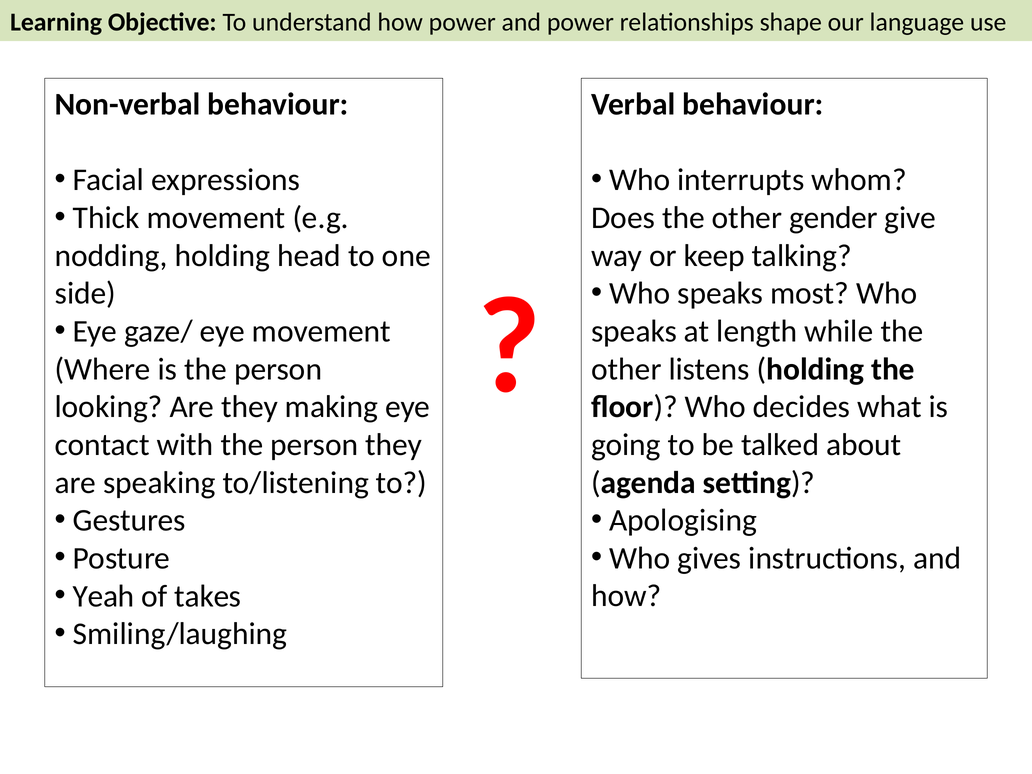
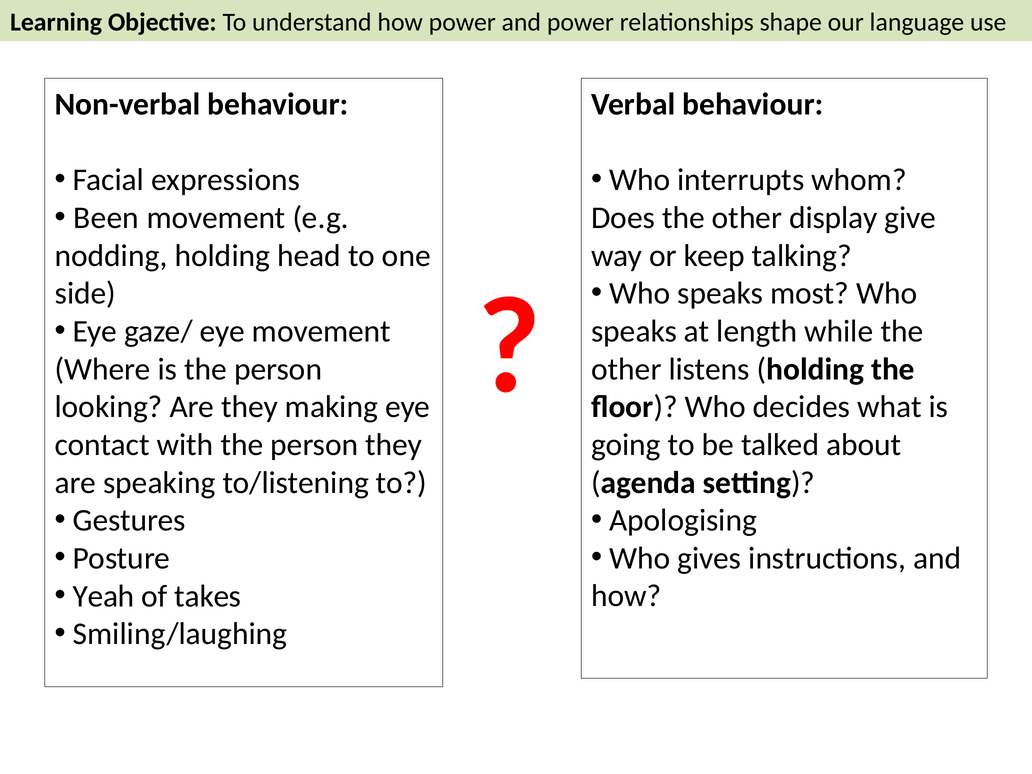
Thick: Thick -> Been (106, 218)
gender: gender -> display (833, 218)
